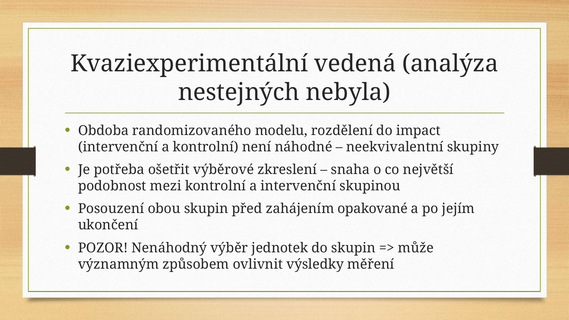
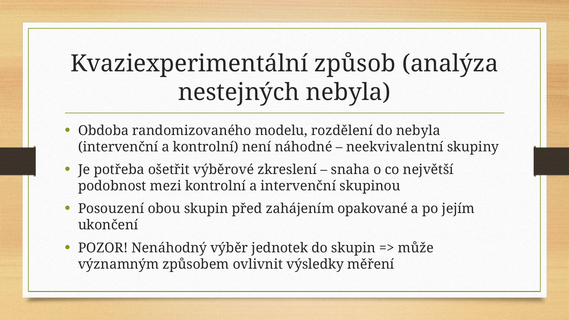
vedená: vedená -> způsob (355, 64)
do impact: impact -> nebyla (418, 131)
